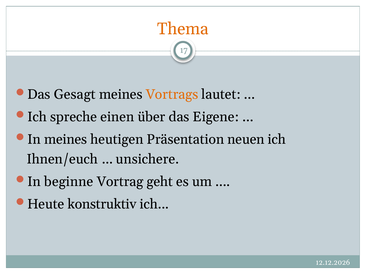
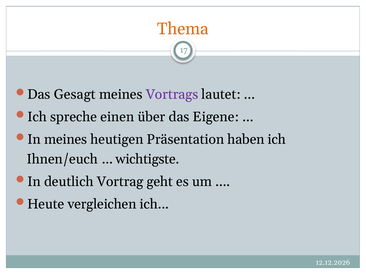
Vortrags colour: orange -> purple (172, 95)
neuen: neuen -> haben (246, 140)
unsichere: unsichere -> wichtigste (147, 159)
beginne: beginne -> deutlich (69, 182)
konstruktiv: konstruktiv -> vergleichen (102, 205)
